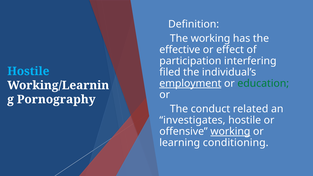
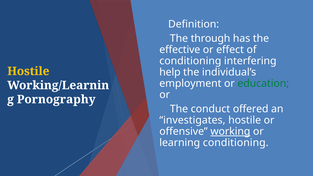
The working: working -> through (211, 38)
participation: participation -> conditioning (190, 61)
Hostile colour: light blue -> yellow (28, 71)
filed: filed -> help (170, 72)
employment underline: present -> none (190, 83)
related: related -> offered (251, 109)
